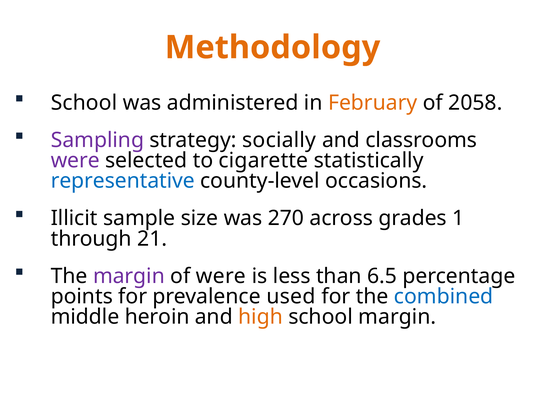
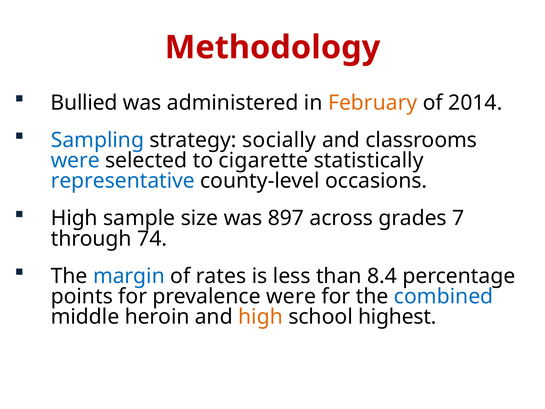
Methodology colour: orange -> red (272, 47)
School: School -> Bullied (84, 103)
2058: 2058 -> 2014 (475, 103)
Sampling colour: purple -> blue (97, 140)
were colour: purple -> blue (75, 160)
Illicit: Illicit -> High (74, 218)
270: 270 -> 897 (286, 218)
1: 1 -> 7 (458, 218)
21: 21 -> 74 (152, 239)
margin colour: purple -> blue (129, 276)
of were: were -> rates (221, 276)
6.5: 6.5 -> 8.4 (382, 276)
prevalence used: used -> were (291, 296)
school margin: margin -> highest (397, 317)
